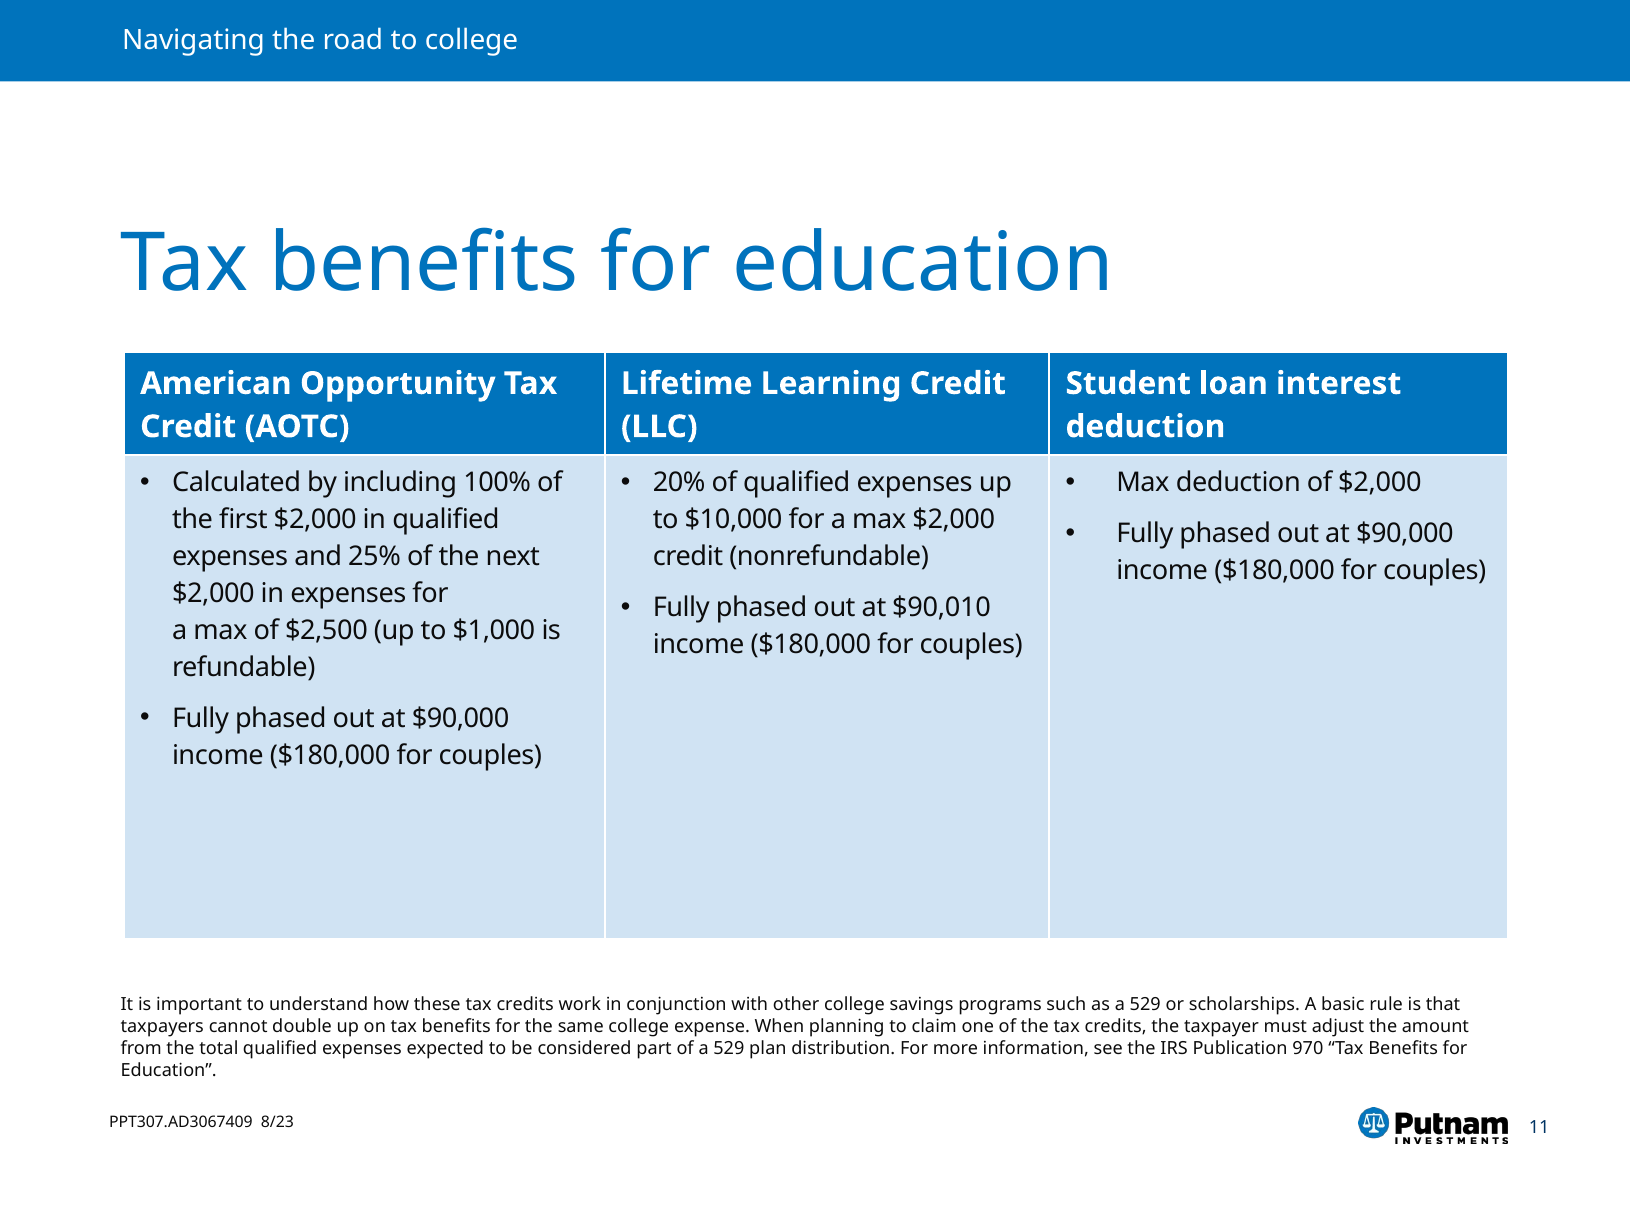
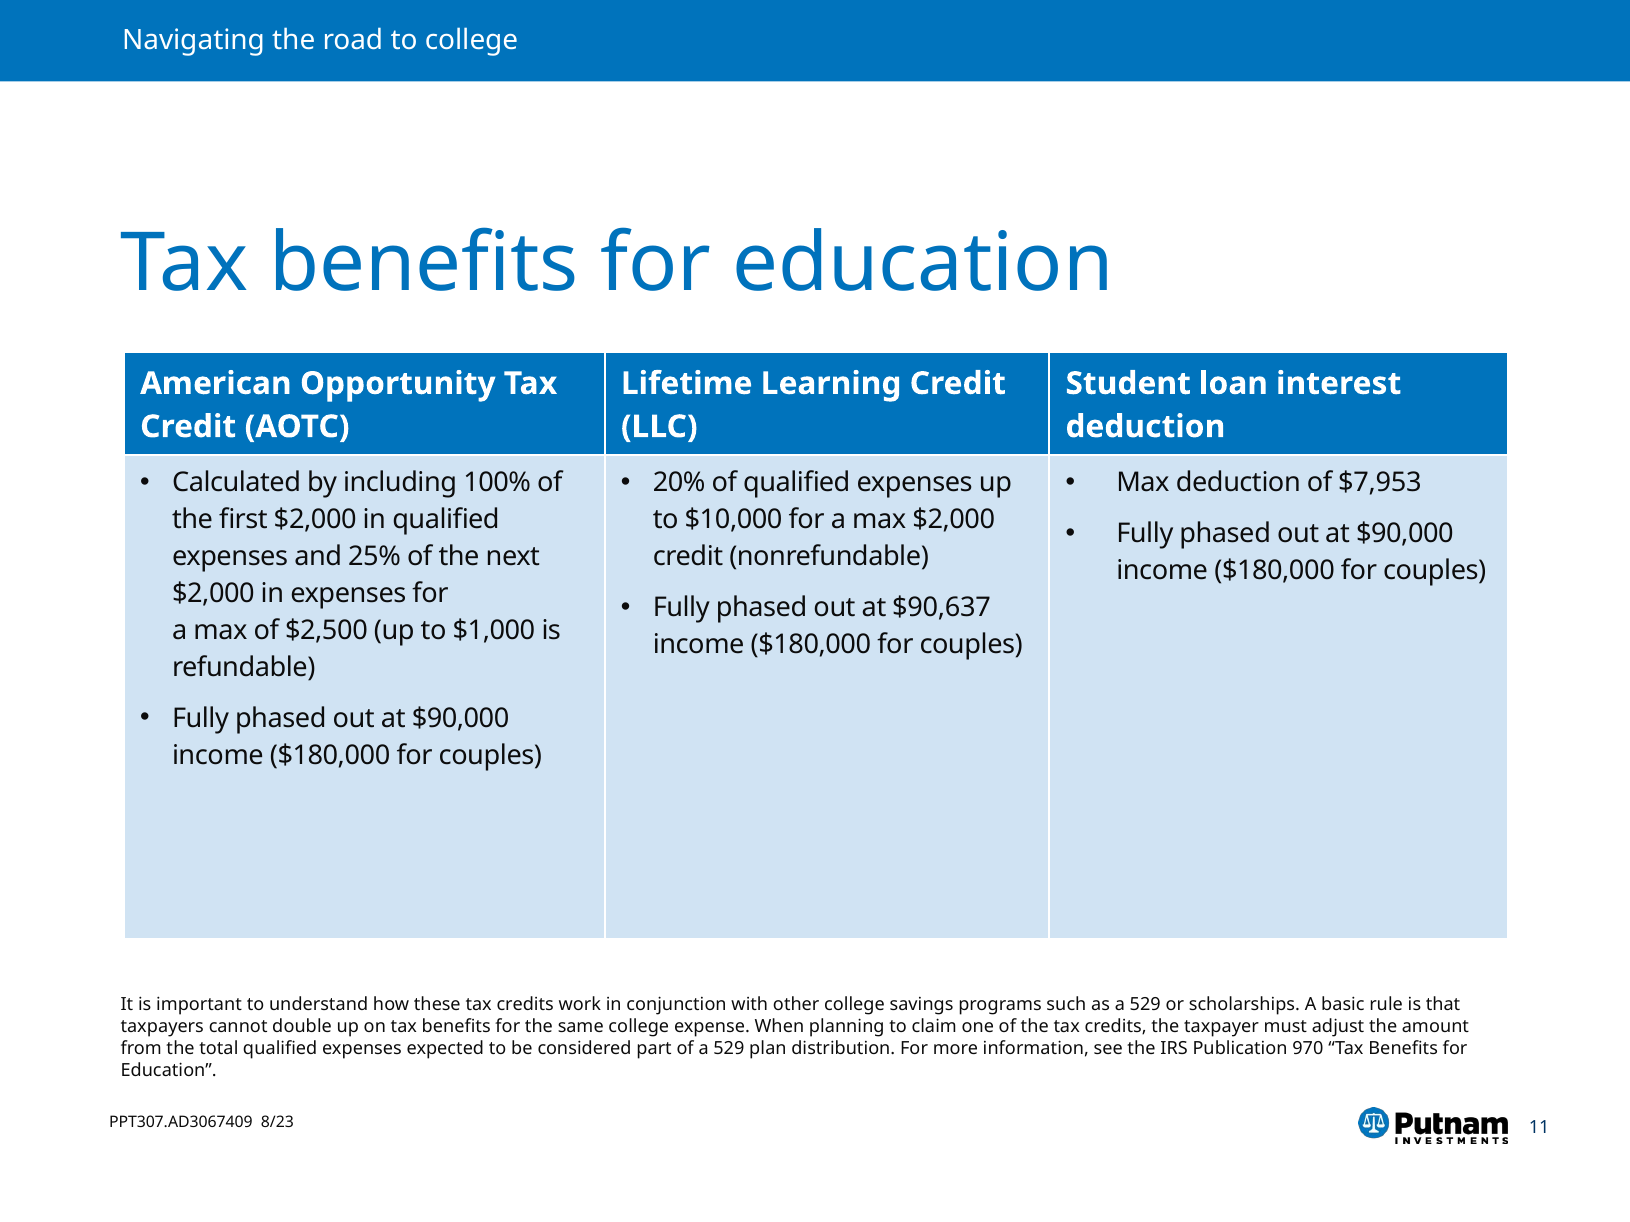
of $2,000: $2,000 -> $7,953 (1380, 483)
$90,010: $90,010 -> $90,637 (941, 608)
